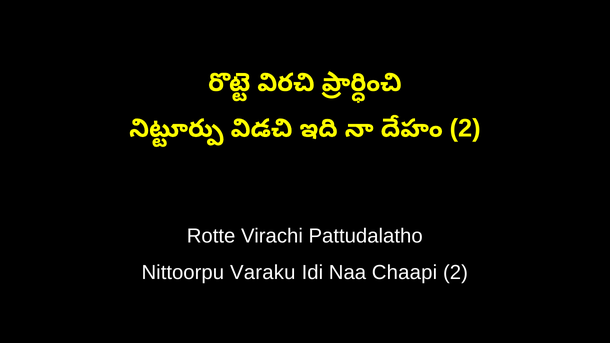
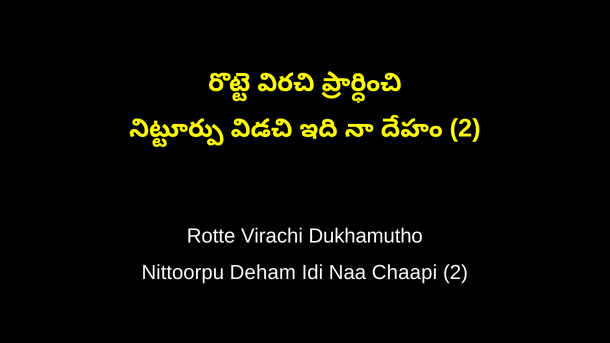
Pattudalatho: Pattudalatho -> Dukhamutho (366, 236)
Varaku: Varaku -> Deham (263, 273)
